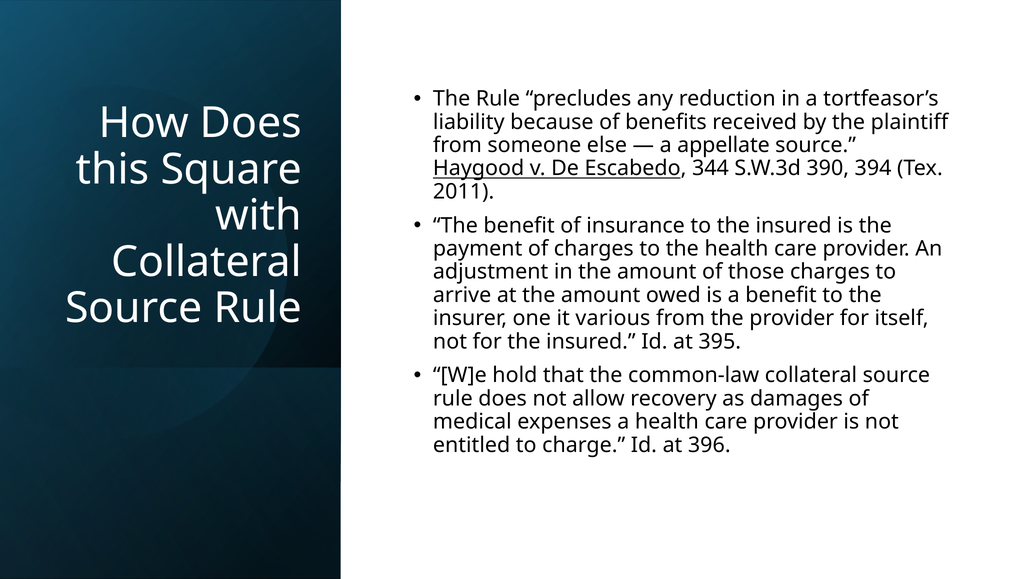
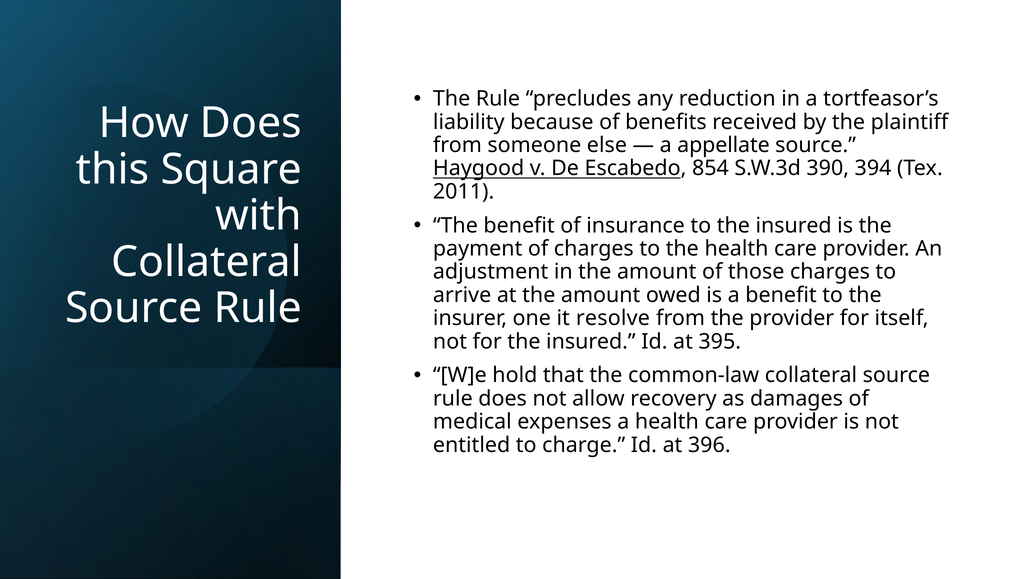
344: 344 -> 854 (710, 168)
various: various -> resolve (613, 318)
